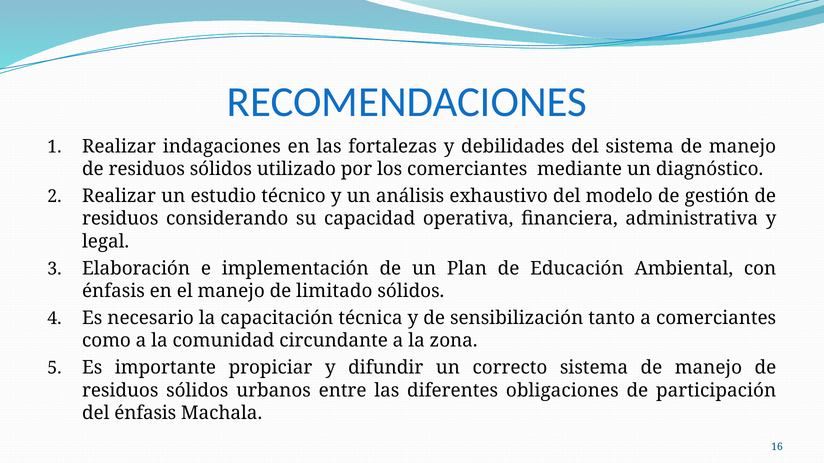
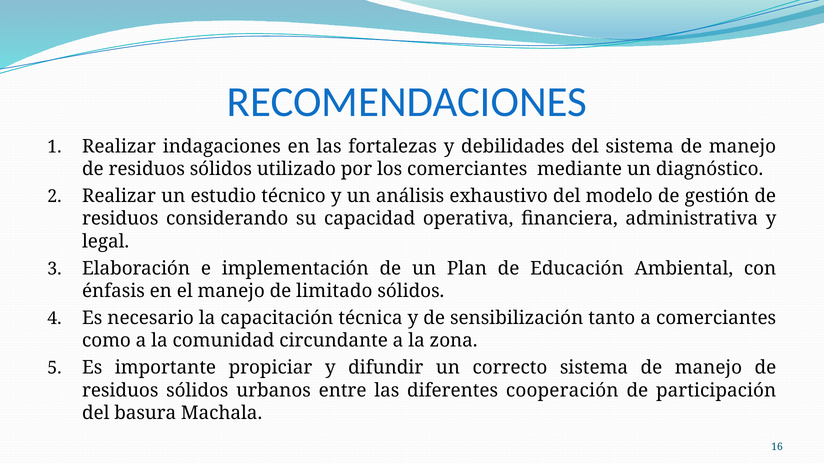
obligaciones: obligaciones -> cooperación (562, 391)
del énfasis: énfasis -> basura (145, 413)
